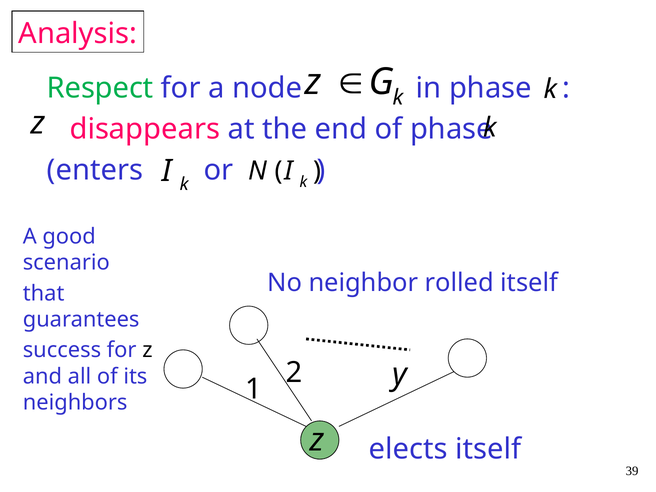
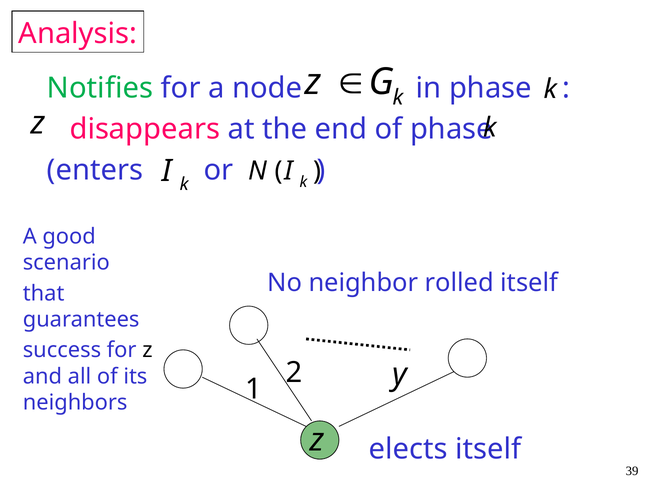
Respect: Respect -> Notifies (100, 88)
